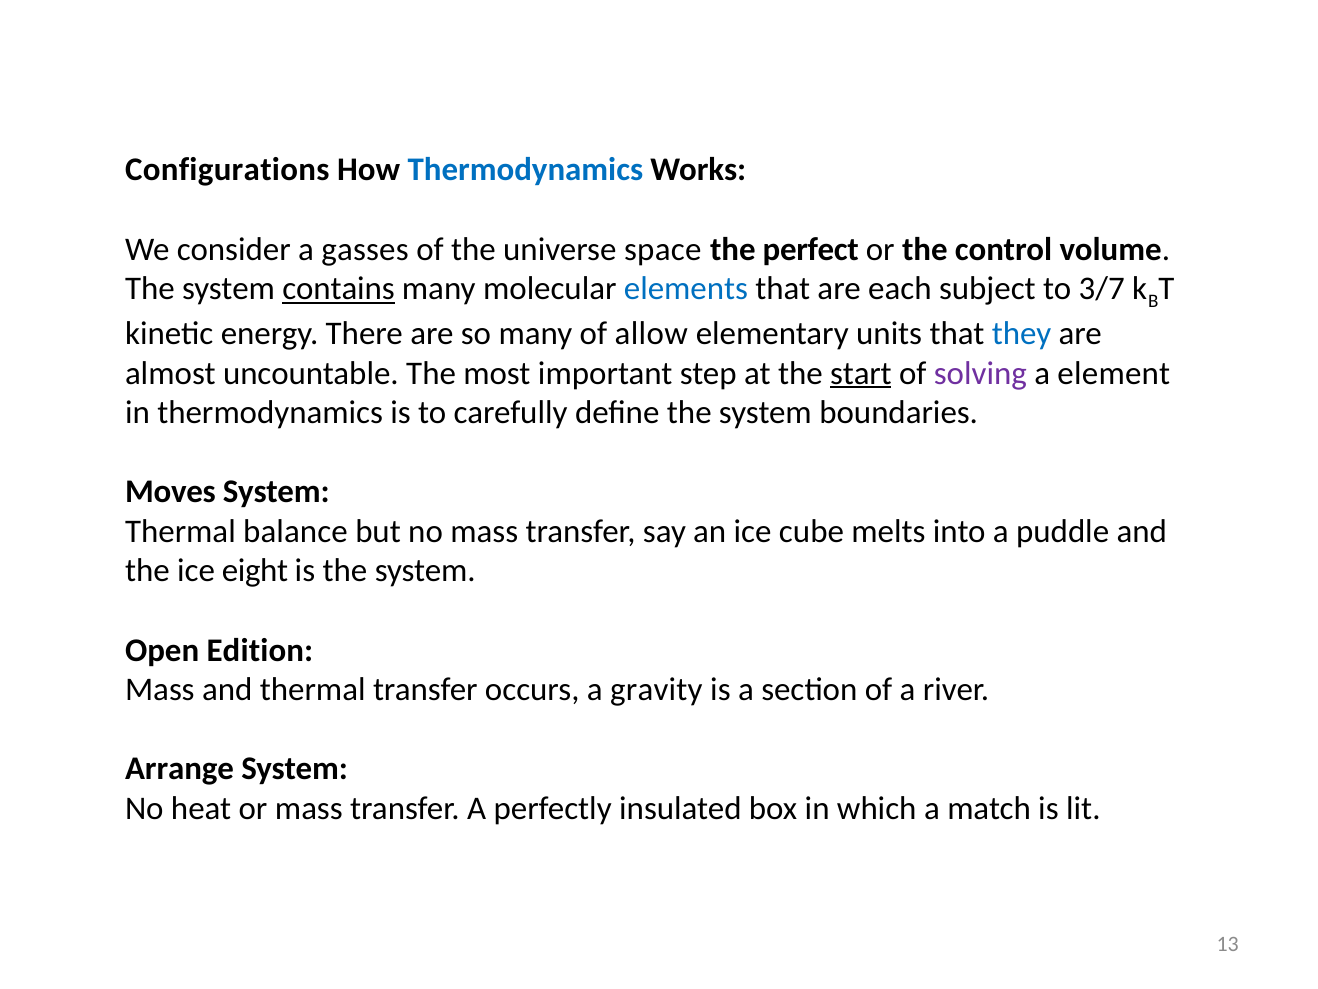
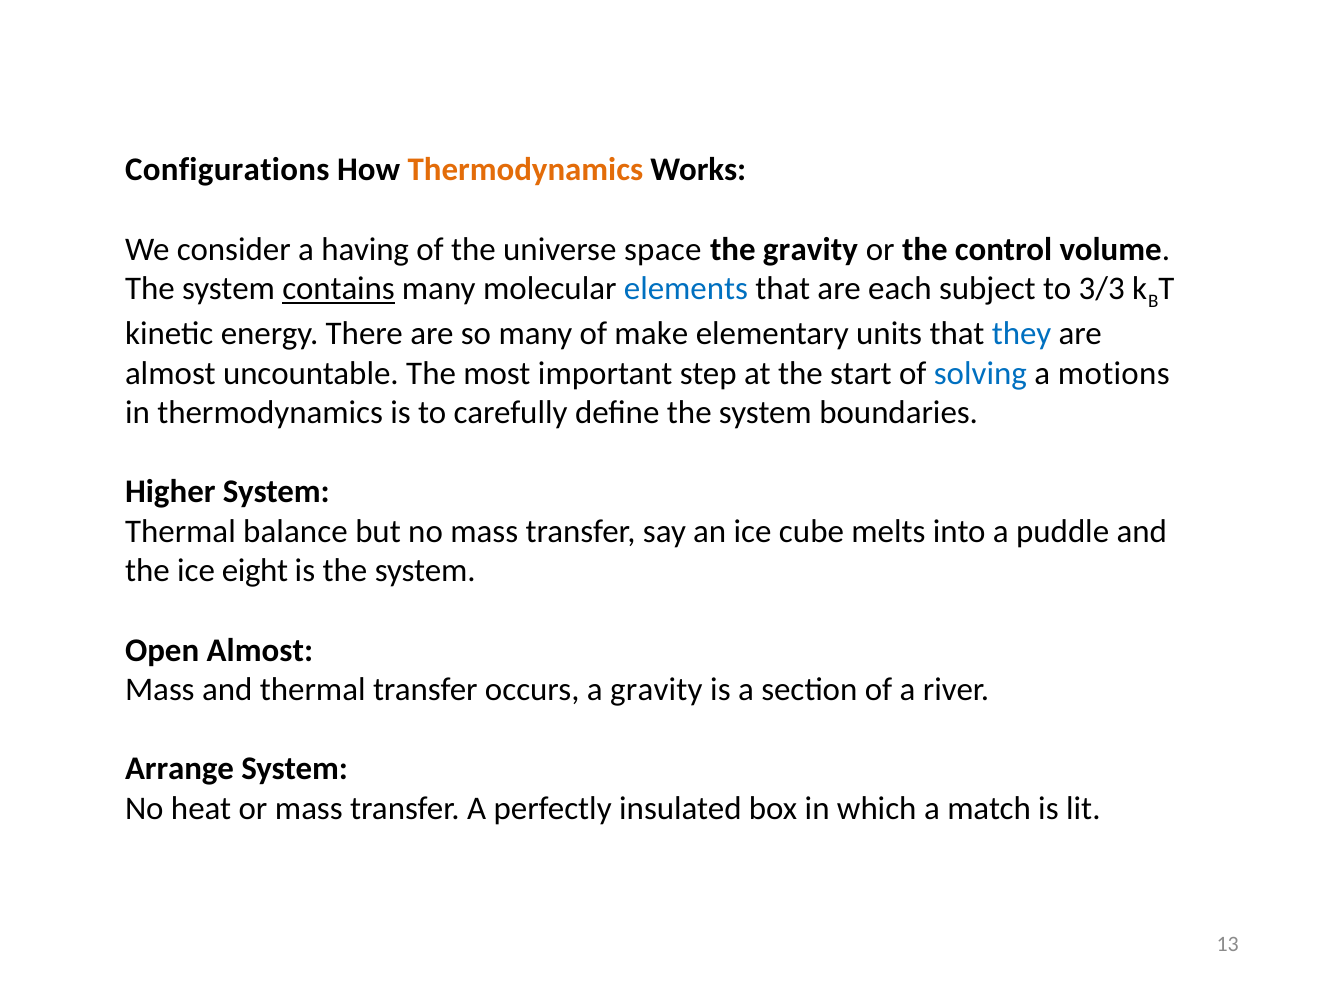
Thermodynamics colour: blue -> orange (525, 170)
gasses: gasses -> having (365, 249)
the perfect: perfect -> gravity (810, 249)
3/7: 3/7 -> 3/3 (1102, 289)
allow: allow -> make (651, 334)
start underline: present -> none (861, 373)
solving colour: purple -> blue (980, 373)
element: element -> motions (1114, 373)
Moves: Moves -> Higher (170, 492)
Open Edition: Edition -> Almost (260, 650)
